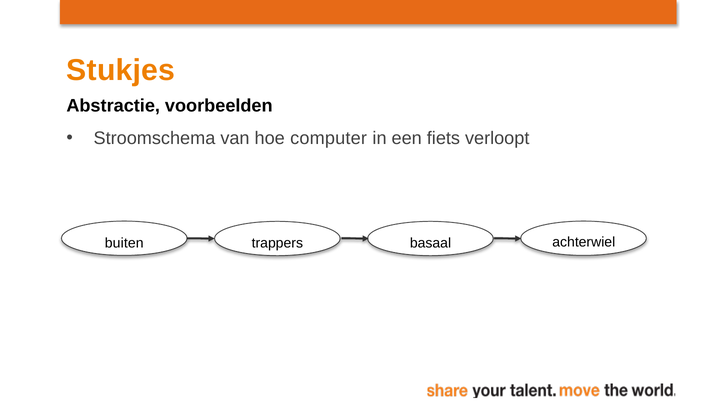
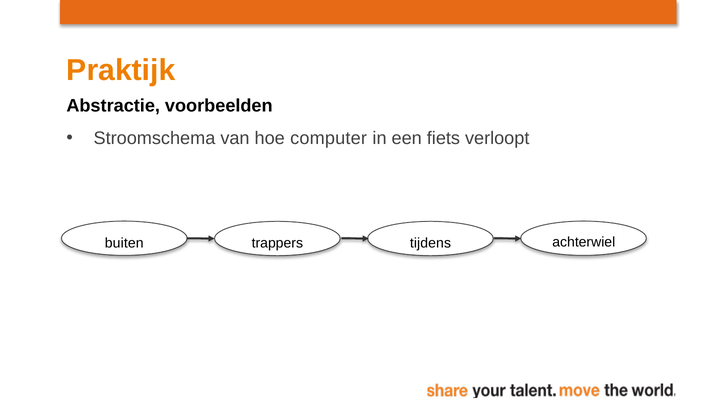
Stukjes: Stukjes -> Praktijk (121, 70)
basaal: basaal -> tijdens (430, 243)
